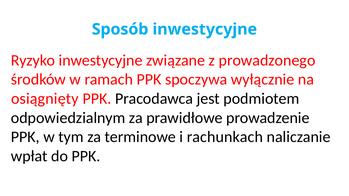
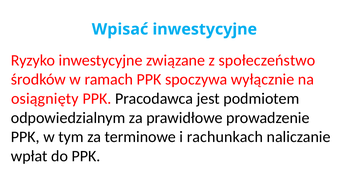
Sposób: Sposób -> Wpisać (120, 29)
prowadzonego: prowadzonego -> społeczeństwo (267, 60)
